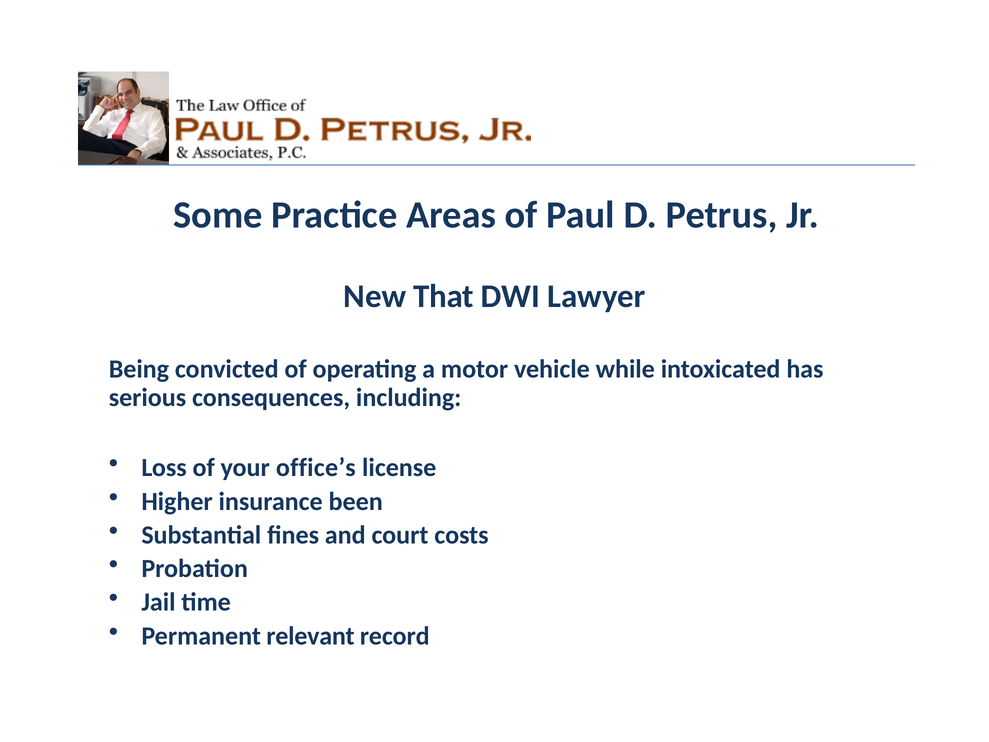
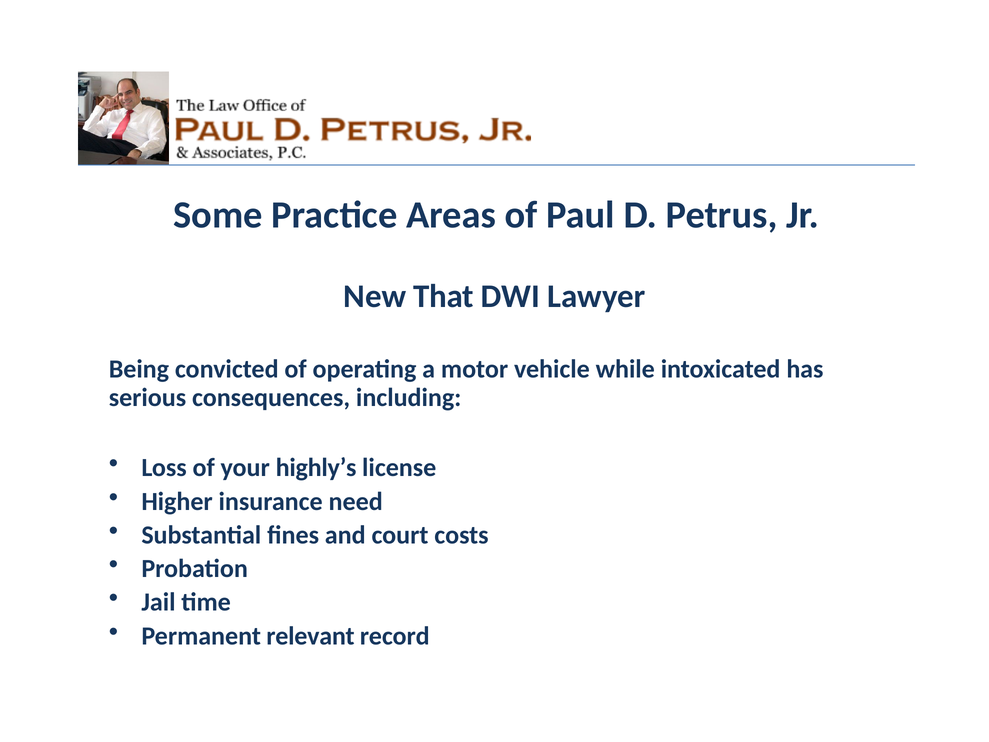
office’s: office’s -> highly’s (316, 468)
been: been -> need (356, 501)
